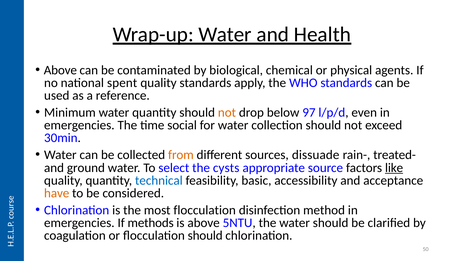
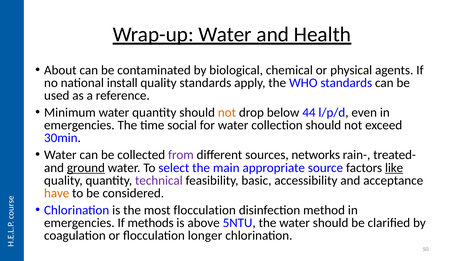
Above: Above -> About (60, 70)
spent: spent -> install (122, 83)
97: 97 -> 44 (309, 113)
from colour: orange -> purple (181, 155)
dissuade: dissuade -> networks (316, 155)
ground underline: none -> present (86, 168)
cysts: cysts -> main (226, 168)
technical colour: blue -> purple (159, 180)
flocculation should: should -> longer (205, 236)
